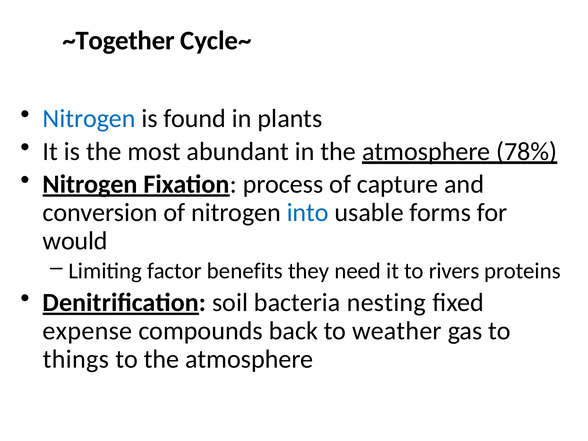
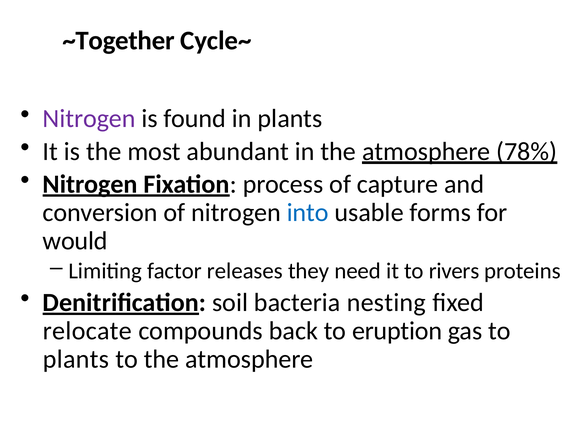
Nitrogen colour: blue -> purple (89, 118)
benefits: benefits -> releases (245, 271)
expense: expense -> relocate (87, 331)
weather: weather -> eruption (397, 331)
things: things -> plants (76, 359)
